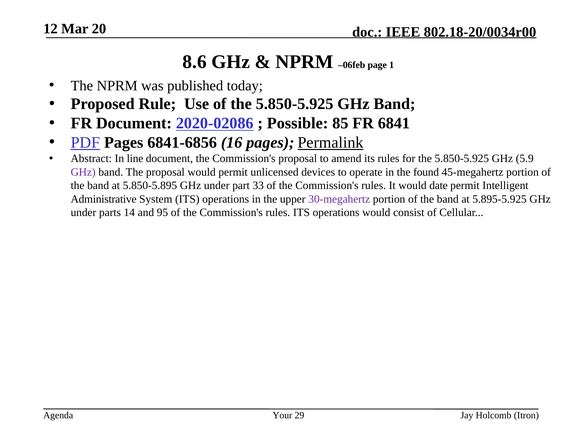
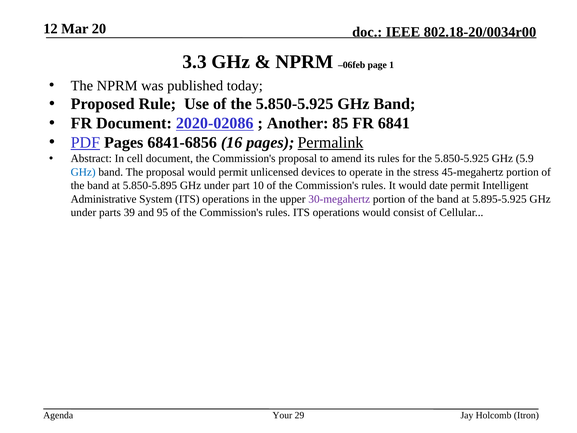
8.6: 8.6 -> 3.3 (195, 62)
Possible: Possible -> Another (298, 123)
line: line -> cell (135, 158)
GHz colour: purple -> blue (83, 172)
found: found -> stress (426, 172)
33: 33 -> 10 (258, 185)
14: 14 -> 39 (129, 212)
